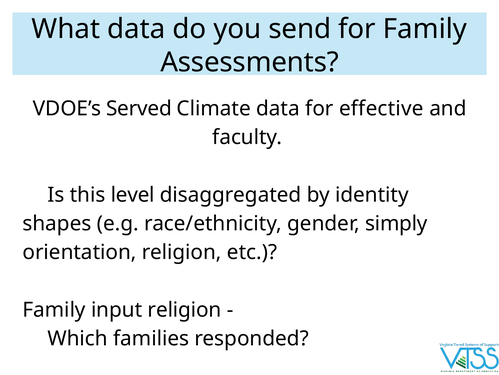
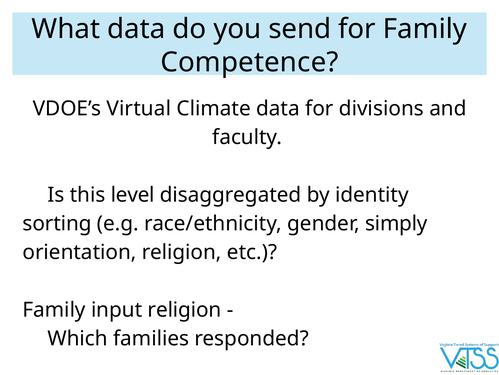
Assessments: Assessments -> Competence (249, 62)
Served: Served -> Virtual (139, 108)
effective: effective -> divisions (381, 108)
shapes: shapes -> sorting (57, 223)
